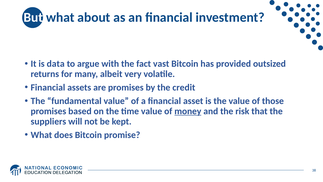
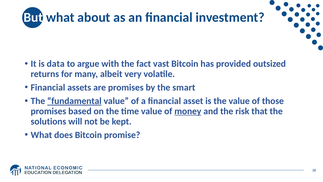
credit: credit -> smart (184, 87)
fundamental underline: none -> present (74, 101)
suppliers: suppliers -> solutions (48, 121)
